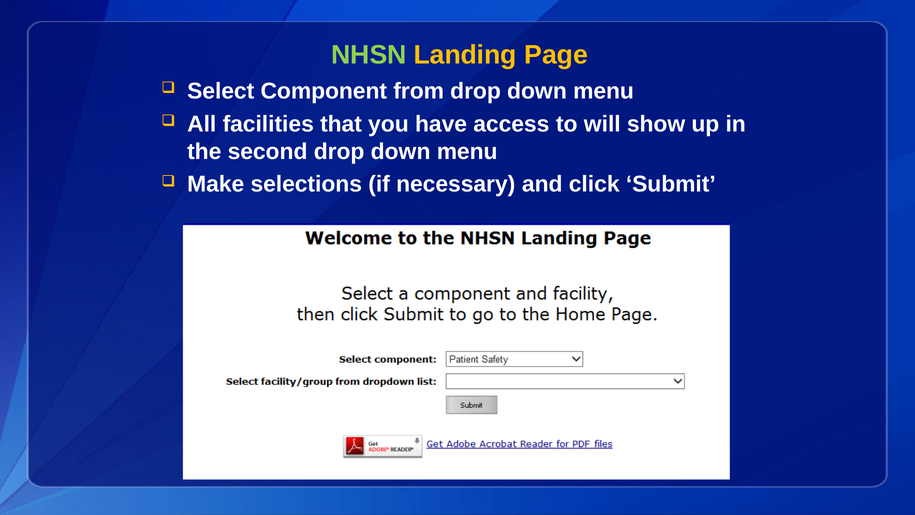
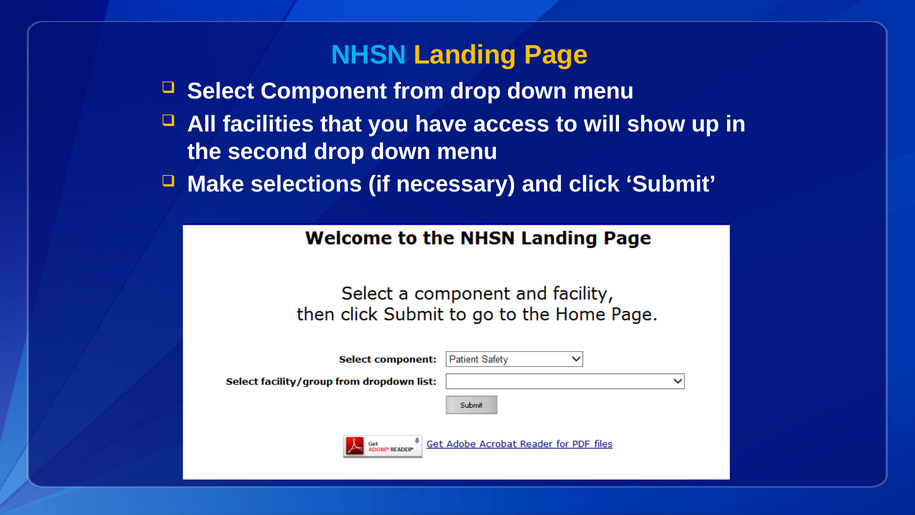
NHSN colour: light green -> light blue (369, 55)
